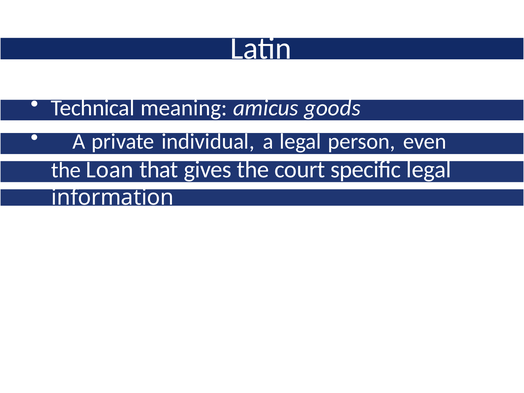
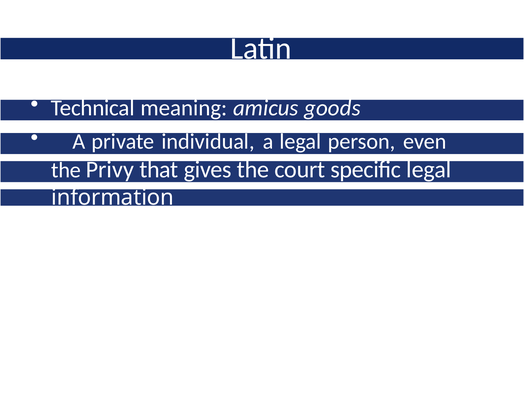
Loan: Loan -> Privy (110, 170)
